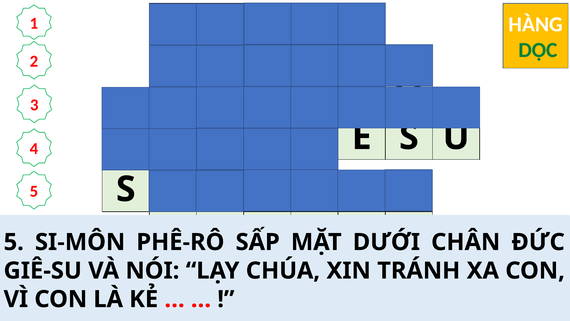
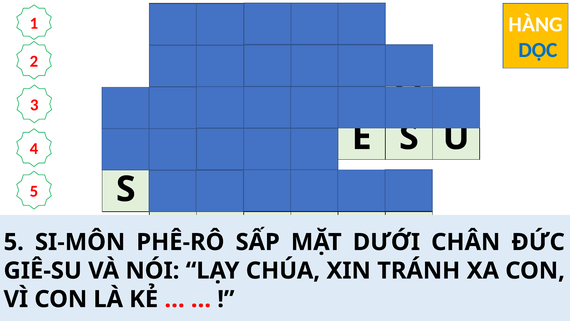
DỌC colour: green -> blue (538, 50)
